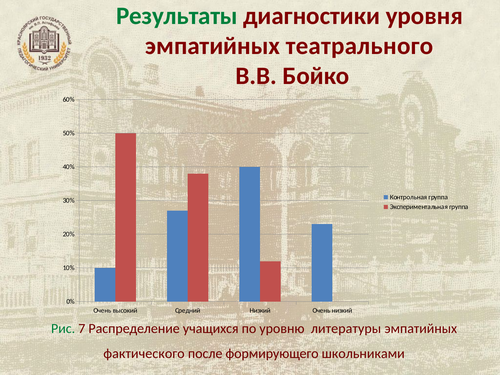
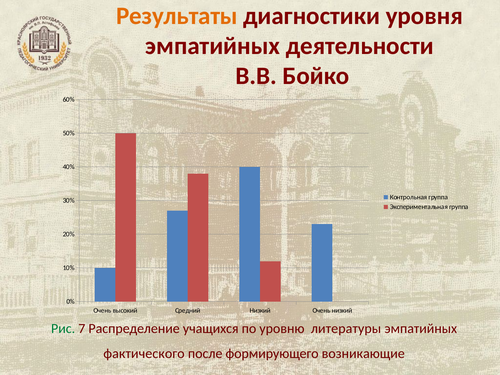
Результаты colour: green -> orange (177, 16)
театрального: театрального -> деятельности (360, 46)
школьниками: школьниками -> возникающие (363, 354)
